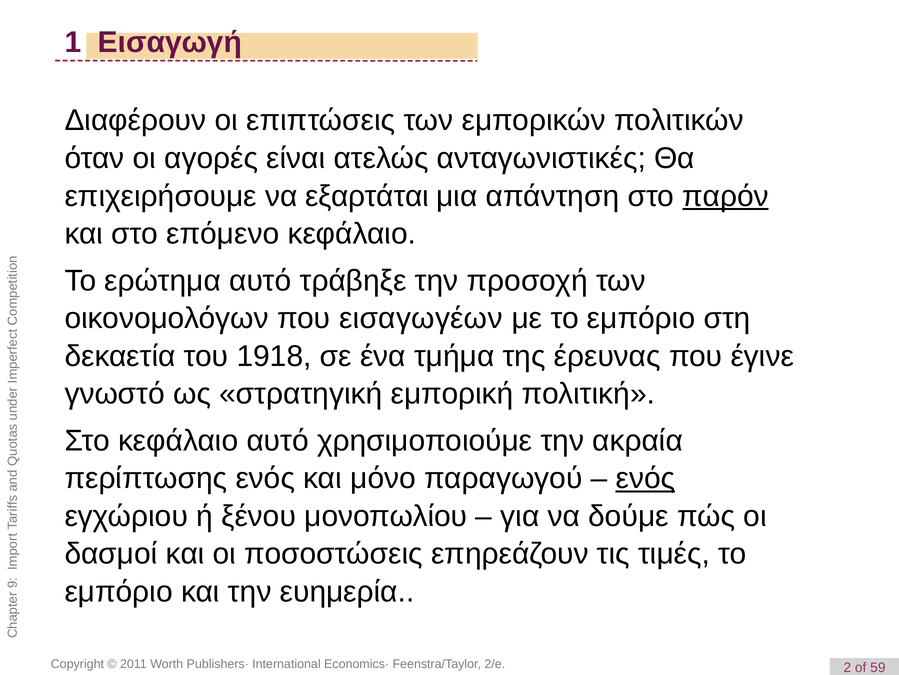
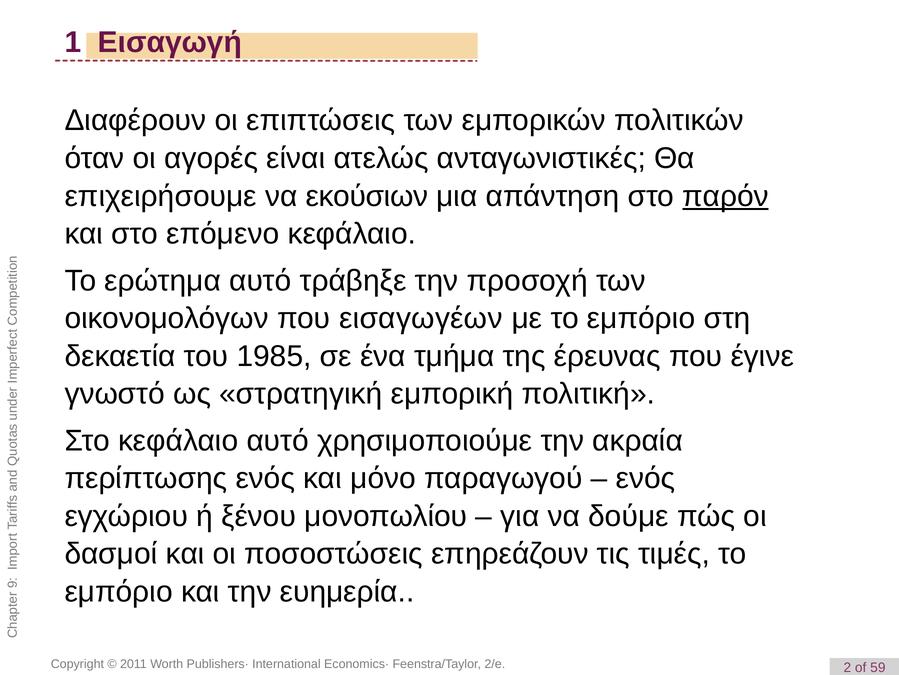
εξαρτάται: εξαρτάται -> εκούσιων (367, 196)
1918: 1918 -> 1985 (274, 356)
ενός underline: present -> none (645, 478)
